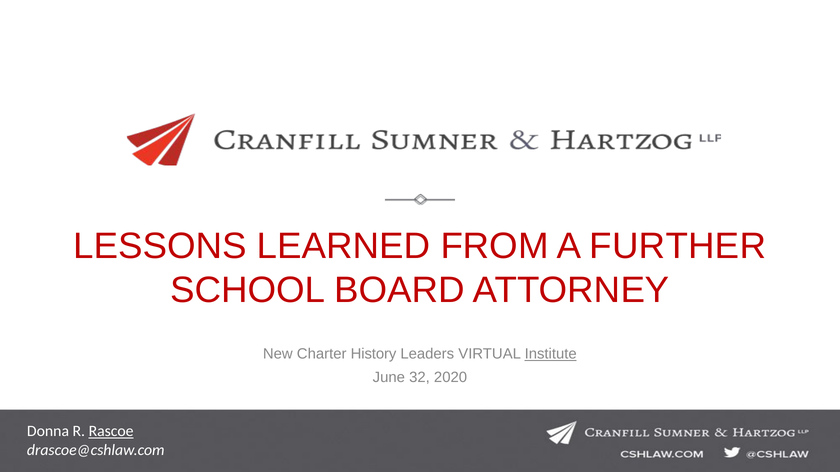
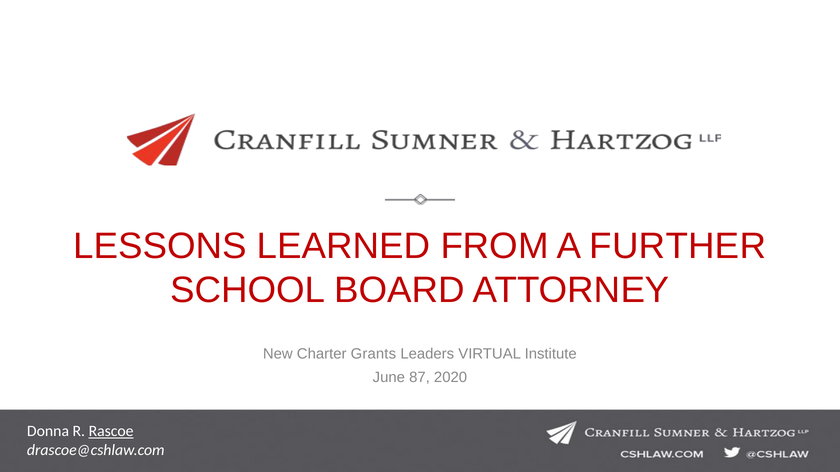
History: History -> Grants (373, 354)
Institute underline: present -> none (551, 354)
32: 32 -> 87 (419, 378)
